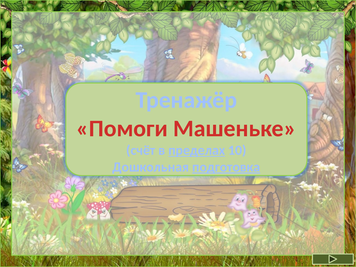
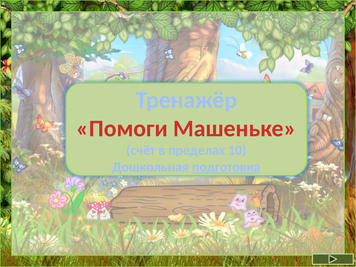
пределах underline: present -> none (197, 150)
